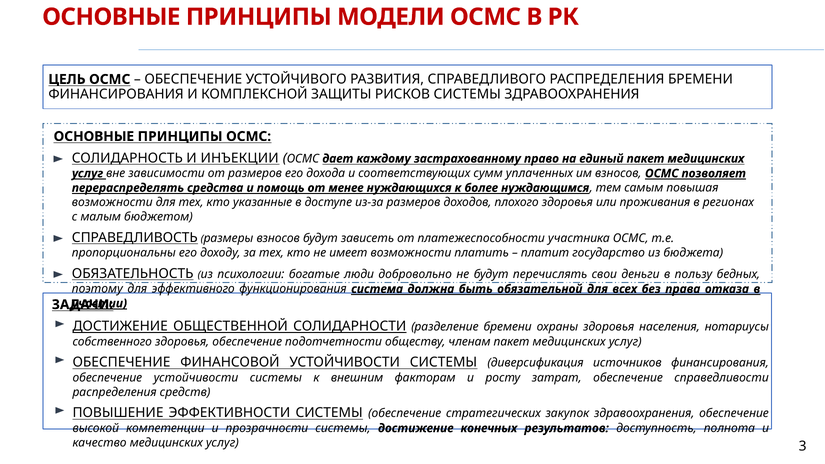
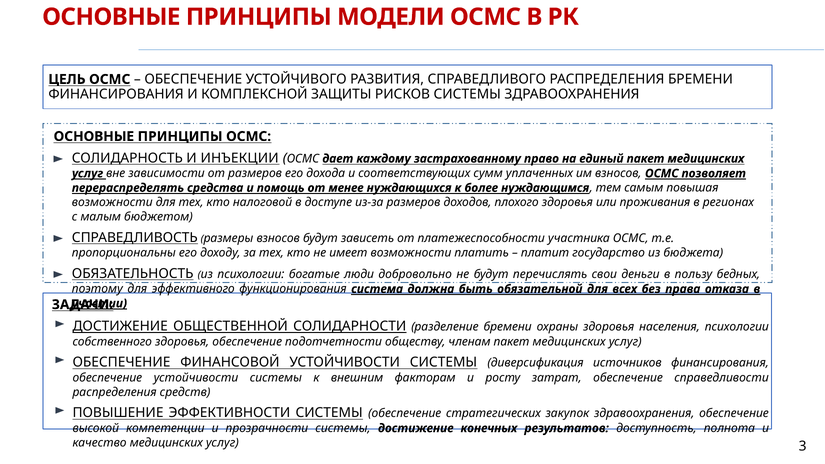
указанные: указанные -> налоговой (263, 202)
населения нотариусы: нотариусы -> психологии (737, 327)
